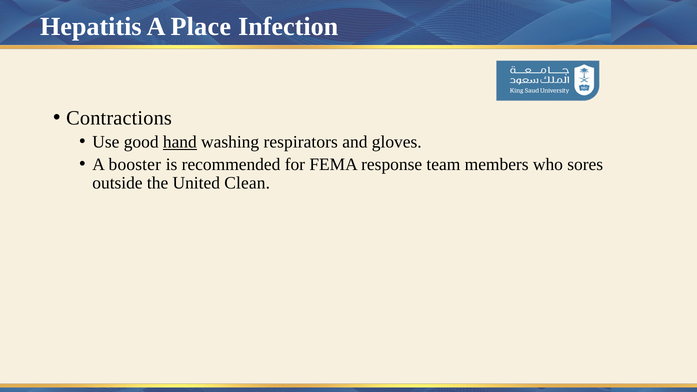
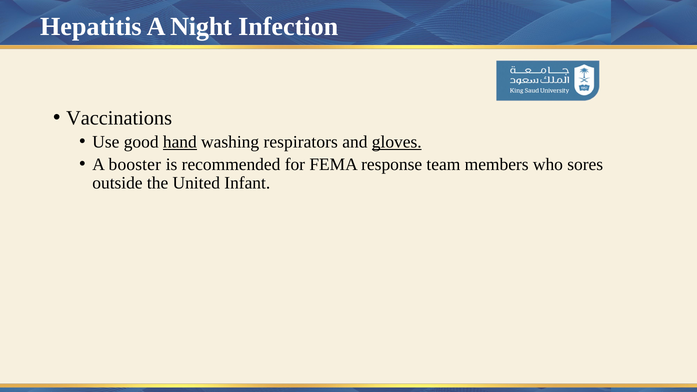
Place: Place -> Night (201, 27)
Contractions: Contractions -> Vaccinations (119, 118)
gloves underline: none -> present (397, 142)
Clean: Clean -> Infant (247, 183)
